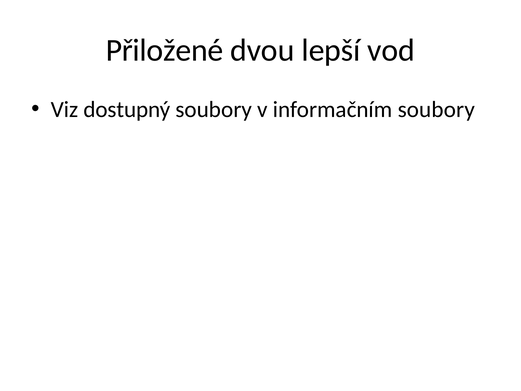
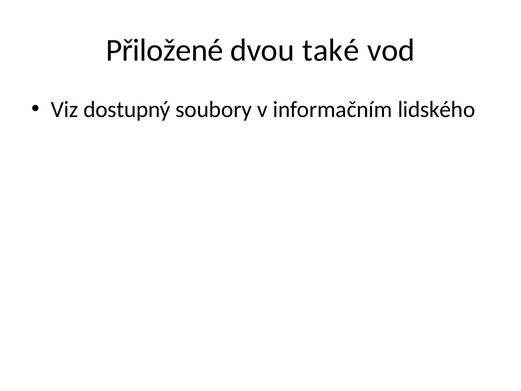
lepší: lepší -> také (331, 50)
informačním soubory: soubory -> lidského (436, 109)
